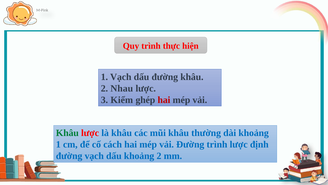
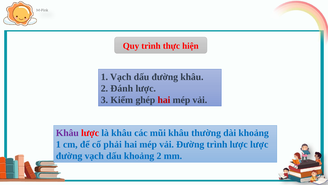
Nhau: Nhau -> Đánh (122, 88)
Khâu colour: green -> purple (67, 133)
cách: cách -> phải (113, 144)
lược định: định -> lược (259, 144)
